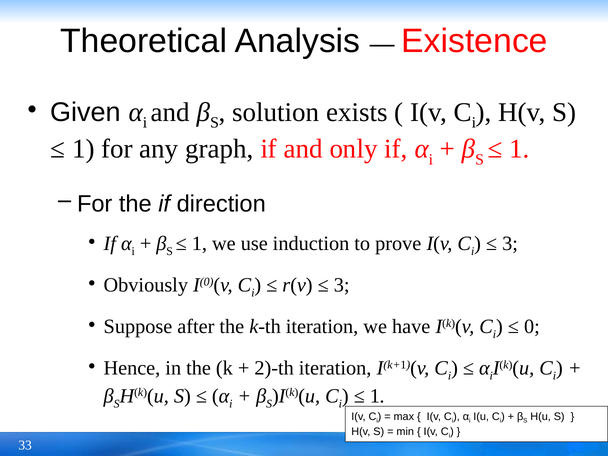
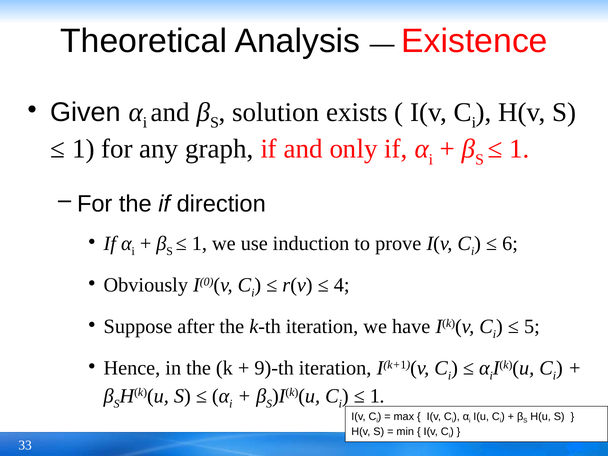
3: 3 -> 6 (510, 244)
3: 3 -> 4 (342, 285)
0: 0 -> 5 (532, 327)
2)-th: 2)-th -> 9)-th (274, 368)
